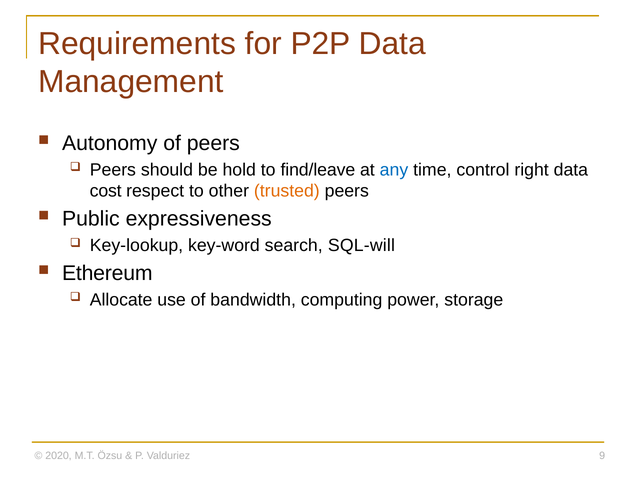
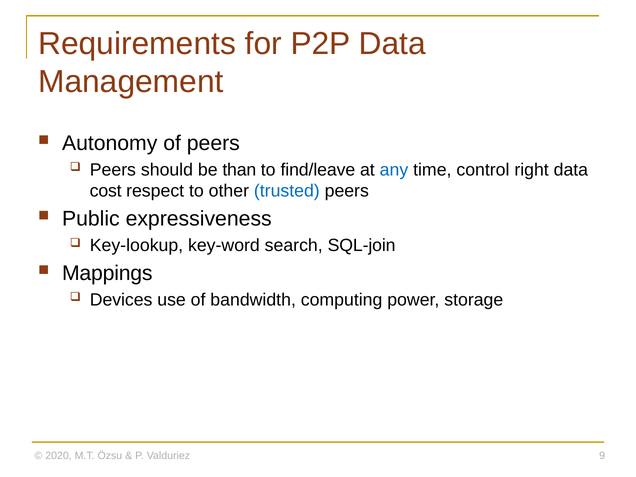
hold: hold -> than (239, 170)
trusted colour: orange -> blue (287, 191)
SQL-will: SQL-will -> SQL-join (362, 245)
Ethereum: Ethereum -> Mappings (107, 273)
Allocate: Allocate -> Devices (121, 300)
